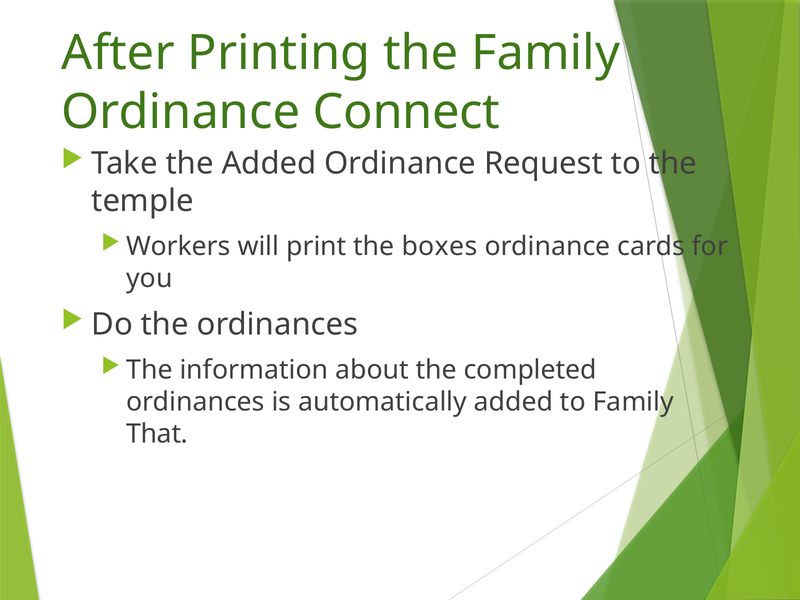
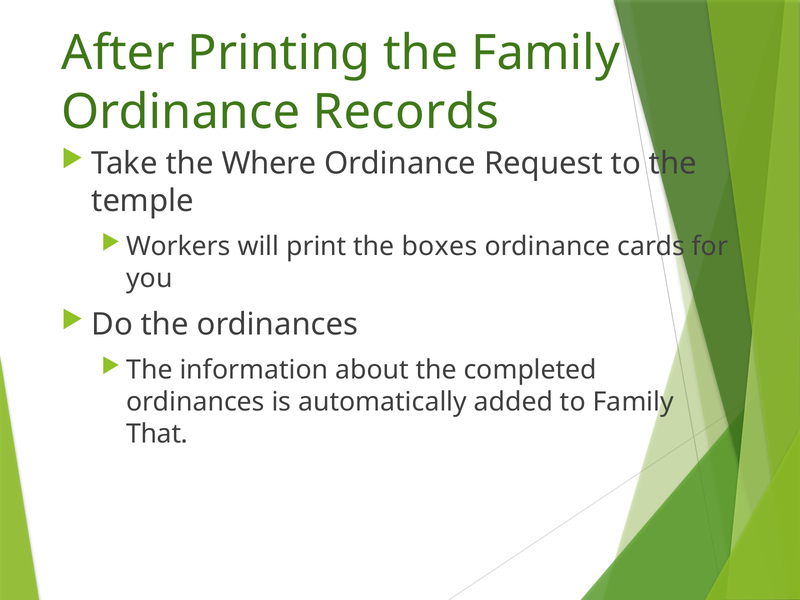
Connect: Connect -> Records (406, 112)
the Added: Added -> Where (269, 164)
